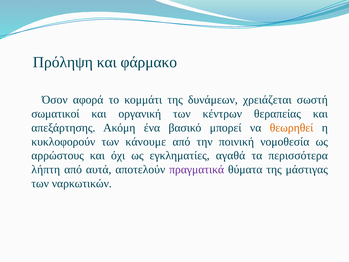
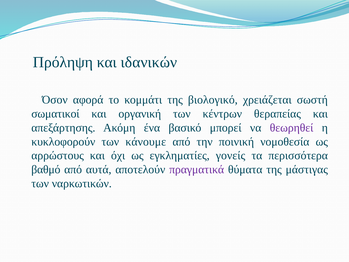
φάρμακο: φάρμακο -> ιδανικών (149, 62)
δυνάμεων: δυνάμεων -> βιολογικό (213, 100)
θεωρηθεί colour: orange -> purple (292, 128)
αγαθά: αγαθά -> γονείς (231, 156)
λήπτη: λήπτη -> βαθμό (46, 169)
